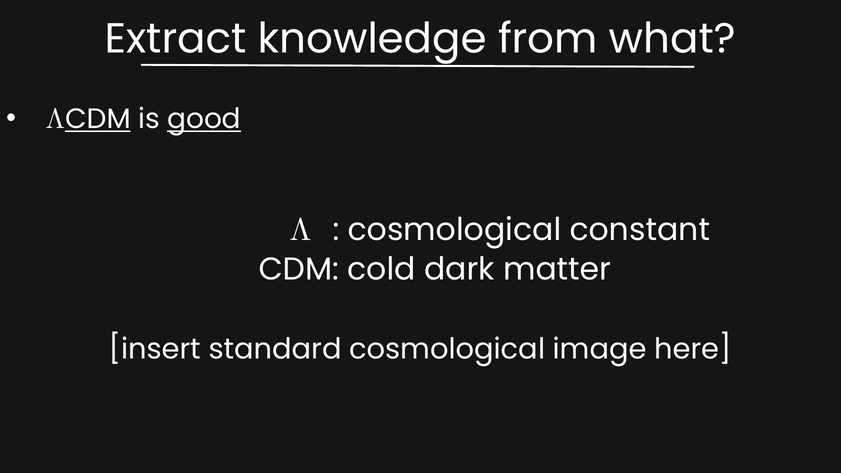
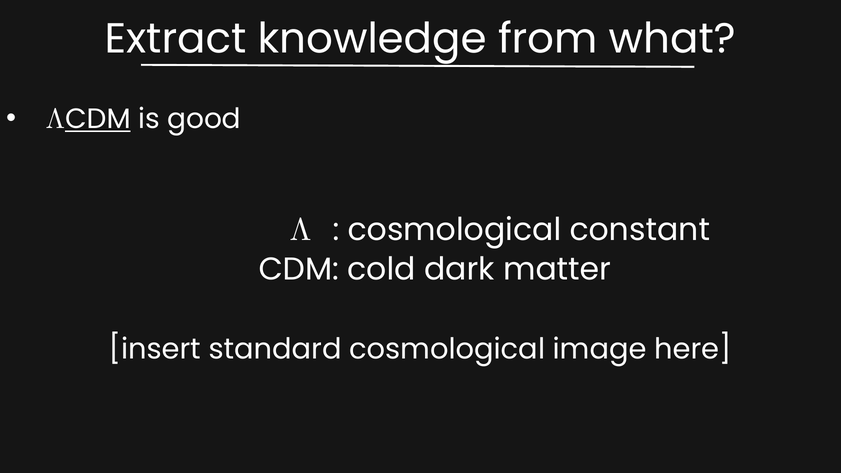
good underline: present -> none (204, 119)
